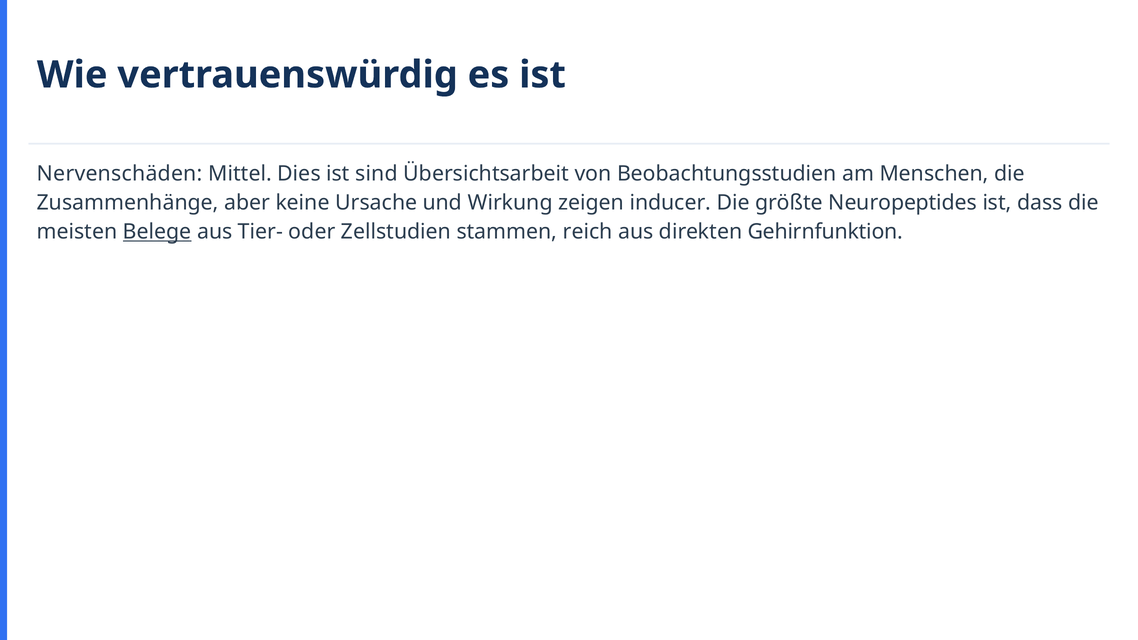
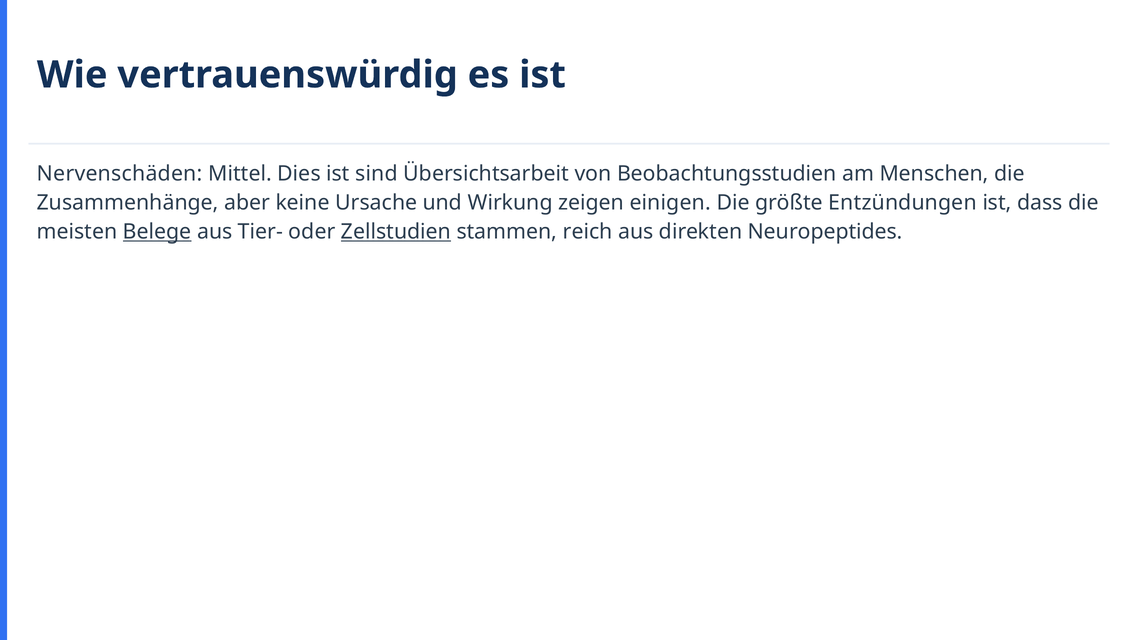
inducer: inducer -> einigen (670, 203)
Neuropeptides: Neuropeptides -> Entzündungen (903, 203)
Zellstudien underline: none -> present (396, 232)
Gehirnfunktion: Gehirnfunktion -> Neuropeptides (825, 232)
